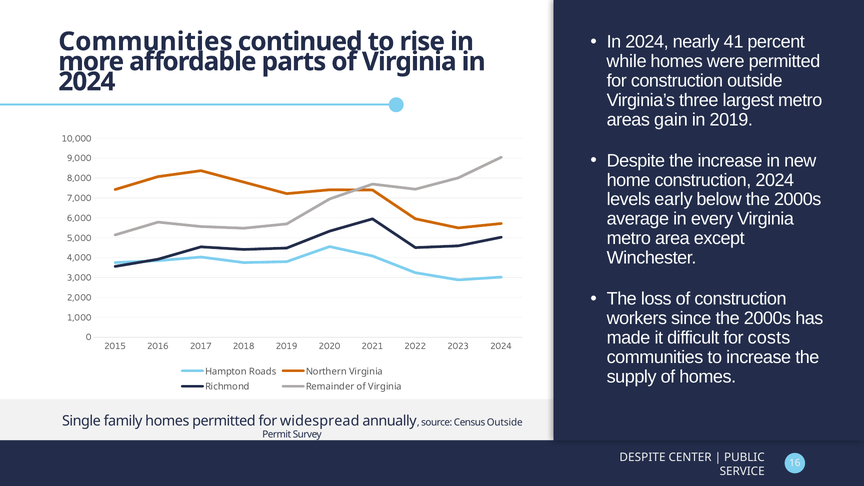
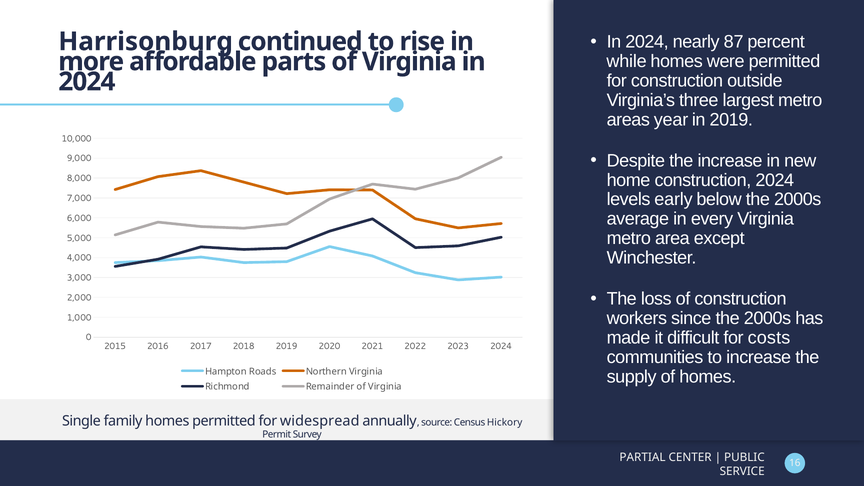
41: 41 -> 87 (734, 42)
Communities: Communities -> Harrisonburg (146, 42)
gain: gain -> year (671, 120)
Census Outside: Outside -> Hickory (505, 423)
DESPITE: DESPITE -> PARTIAL (643, 457)
